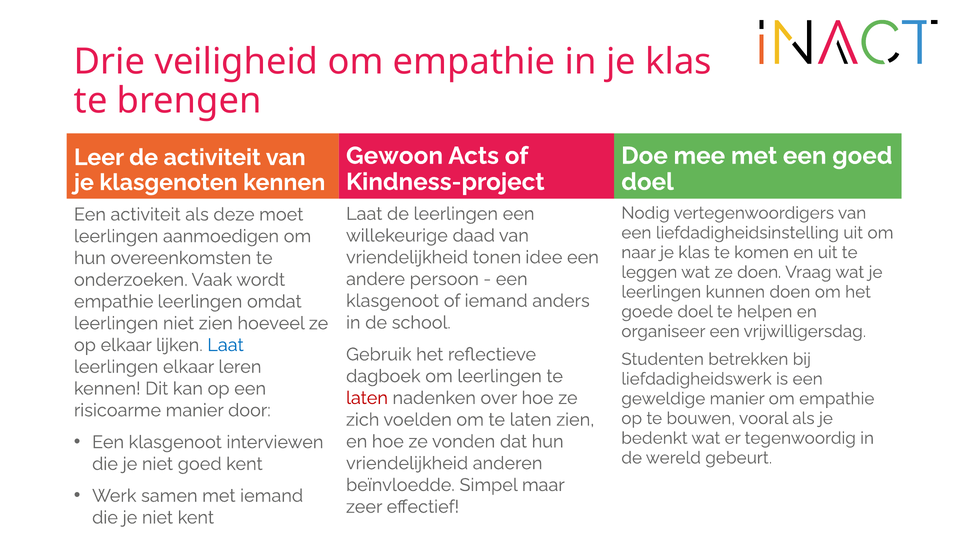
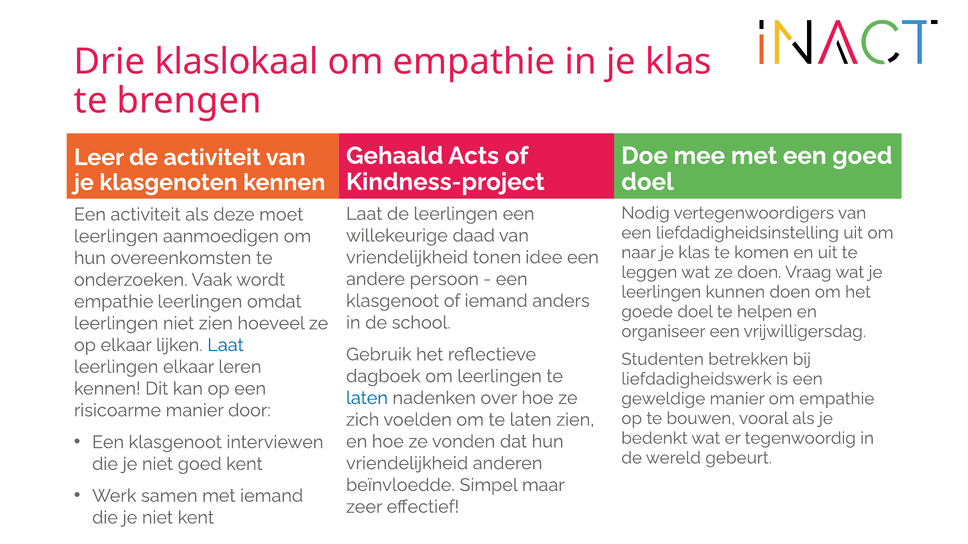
veiligheid: veiligheid -> klaslokaal (237, 62)
Gewoon: Gewoon -> Gehaald (395, 156)
laten colour: red -> blue (367, 398)
